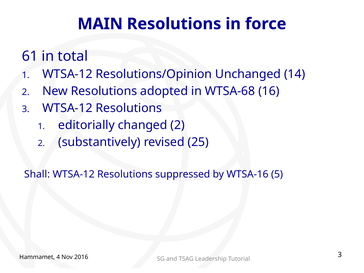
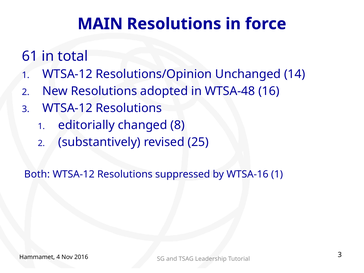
WTSA-68: WTSA-68 -> WTSA-48 (230, 91)
changed 2: 2 -> 8 (178, 125)
Shall: Shall -> Both (37, 174)
WTSA-16 5: 5 -> 1 (277, 174)
